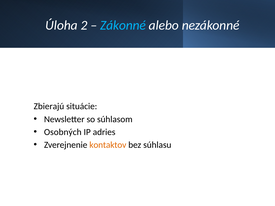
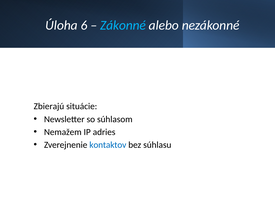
2: 2 -> 6 (84, 25)
Osobných: Osobných -> Nemažem (63, 132)
kontaktov colour: orange -> blue (108, 145)
